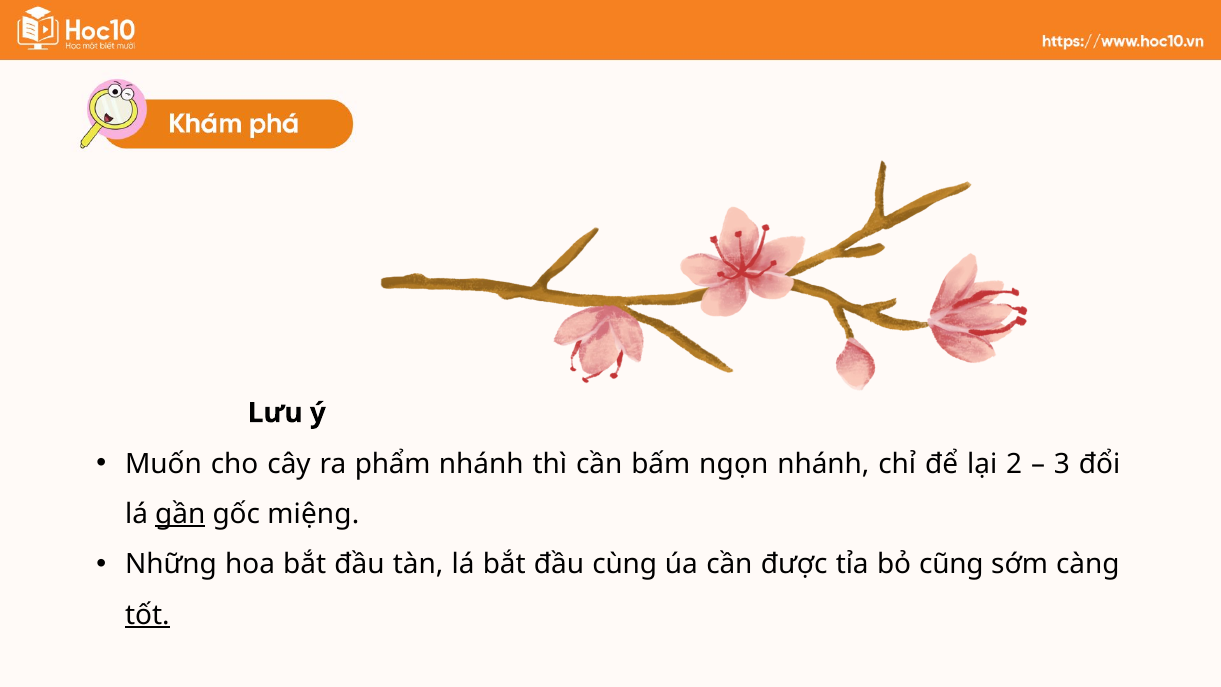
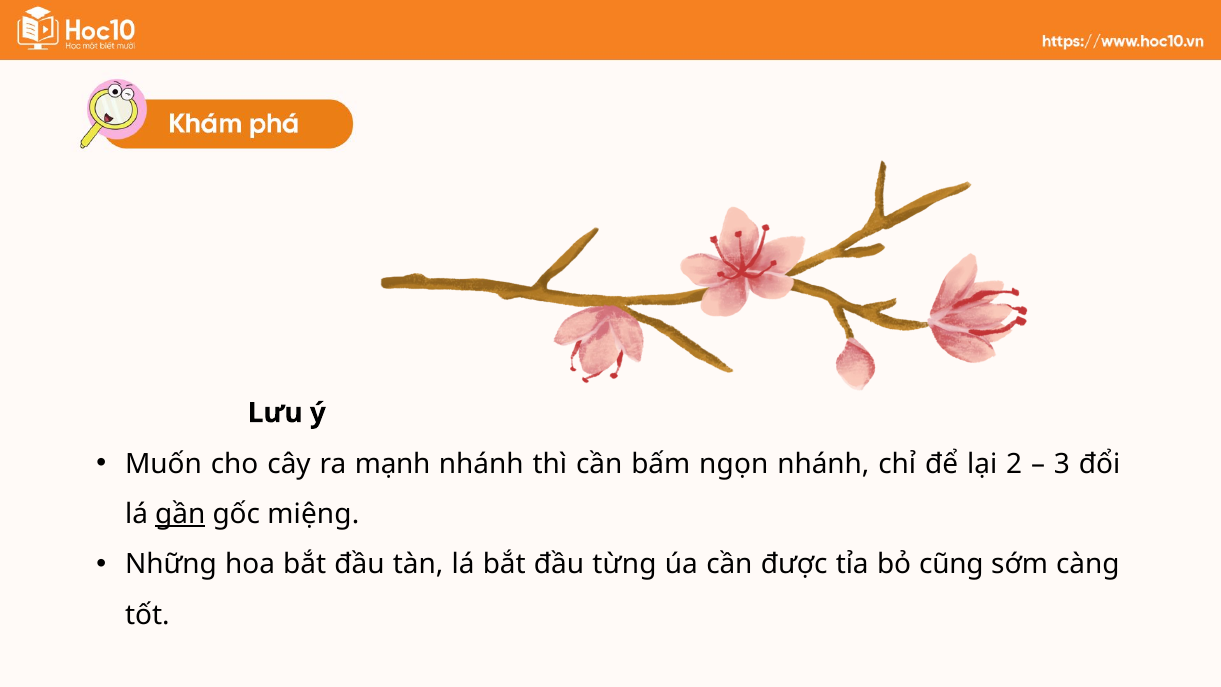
phẩm: phẩm -> mạnh (393, 464)
cùng: cùng -> từng (624, 564)
tốt underline: present -> none (147, 615)
